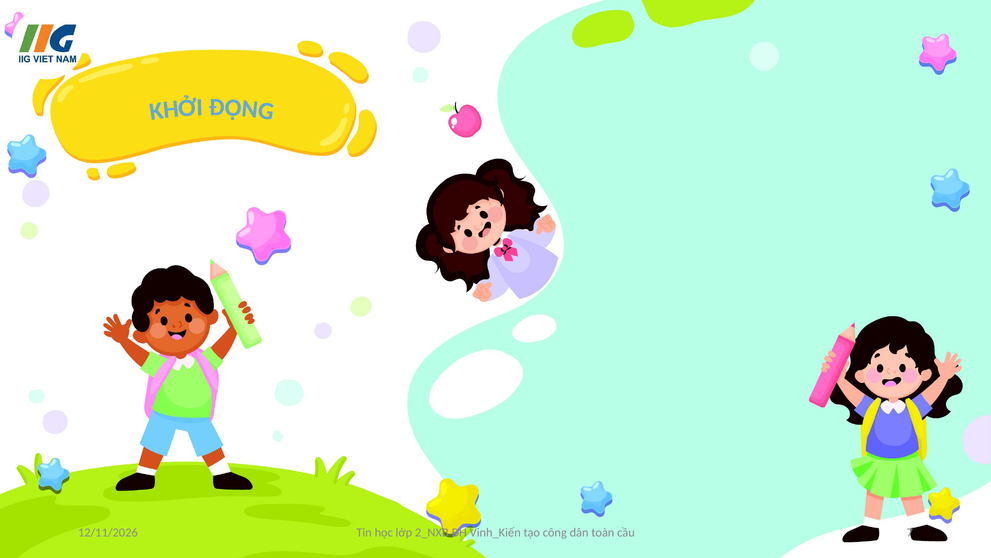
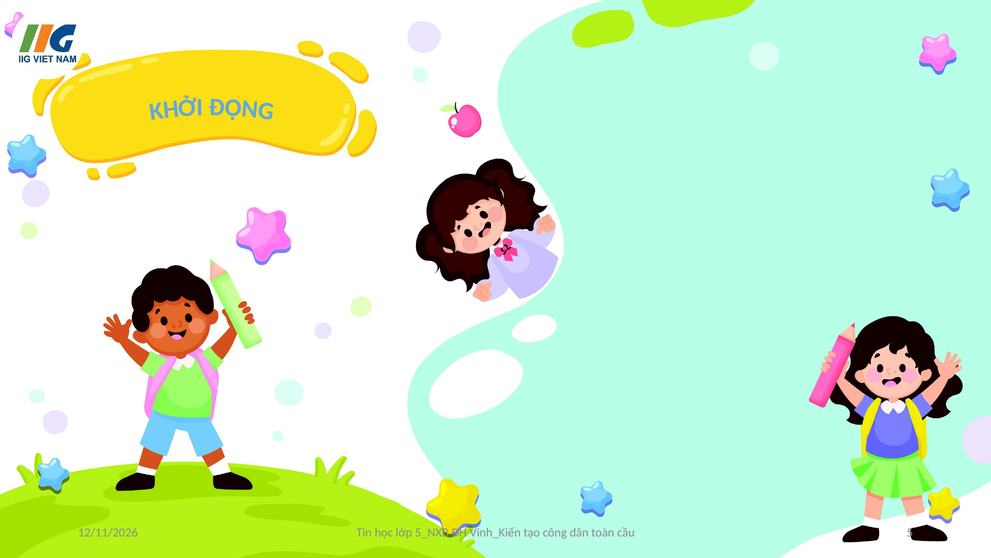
2_NXB: 2_NXB -> 5_NXB (432, 532)
7: 7 -> 5 (910, 532)
